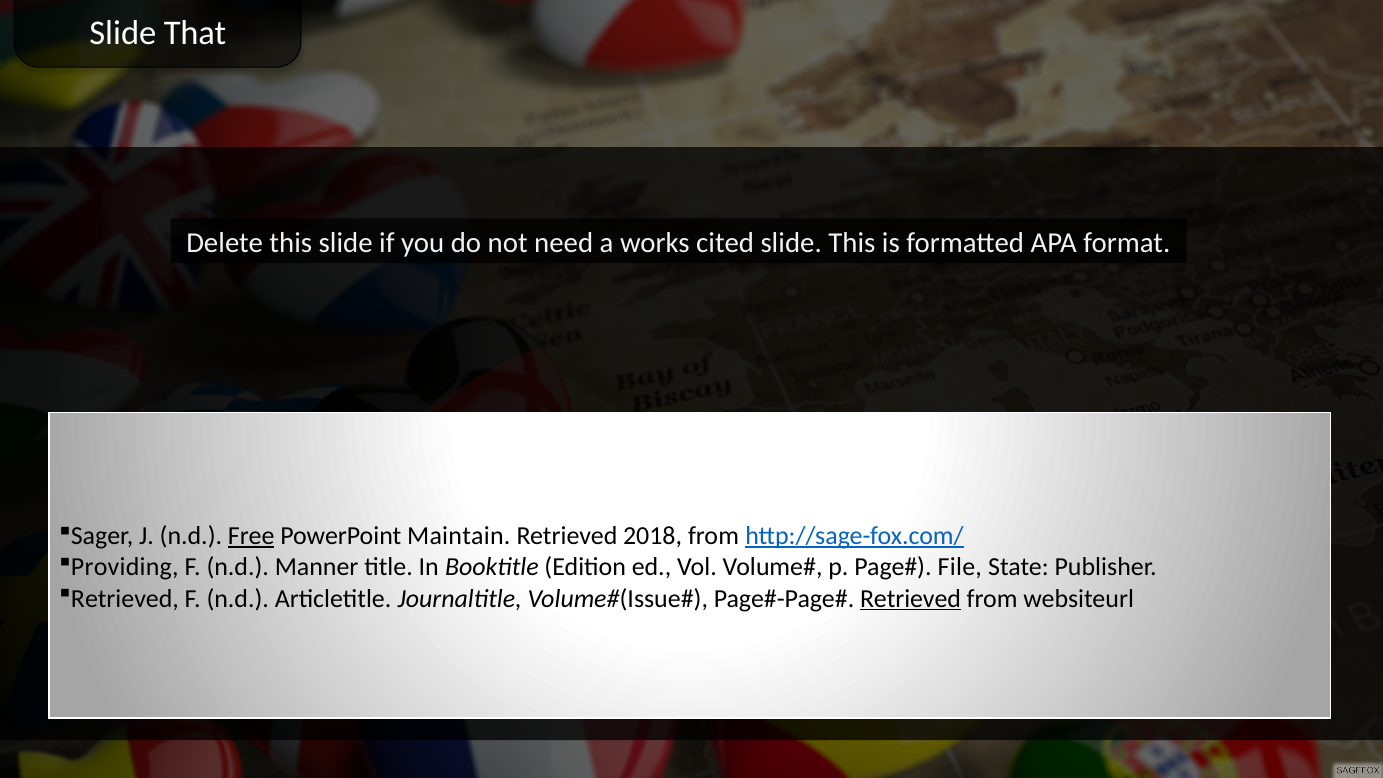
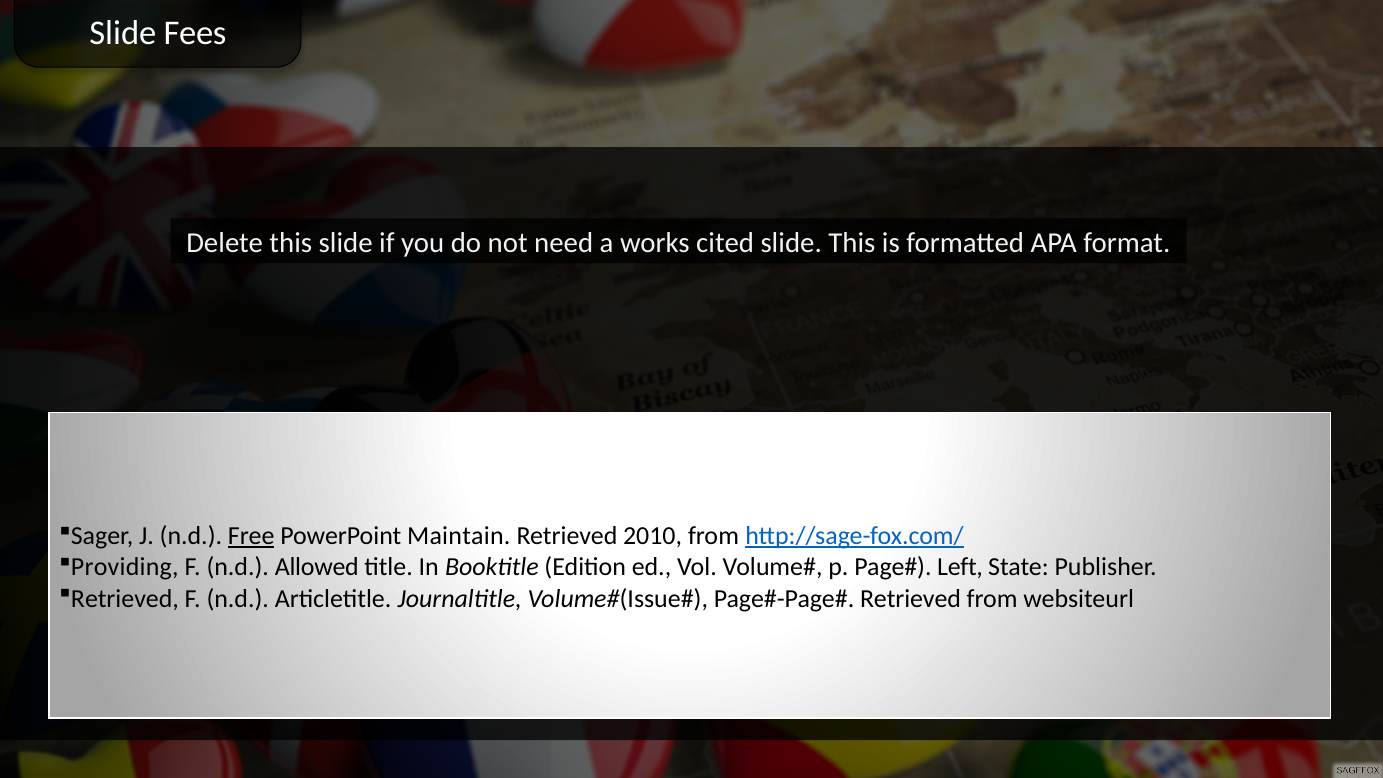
That: That -> Fees (195, 33)
2018: 2018 -> 2010 (653, 536)
Manner: Manner -> Allowed (317, 567)
File: File -> Left (960, 567)
Retrieved underline: present -> none (910, 598)
